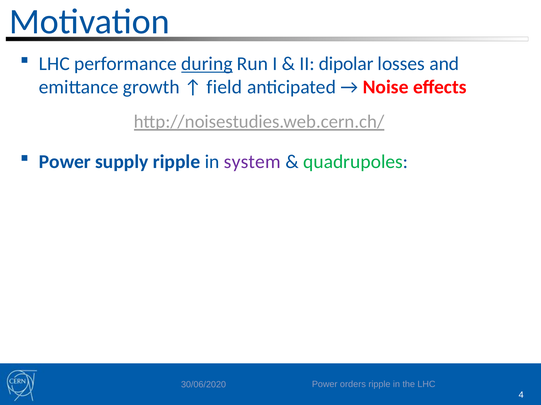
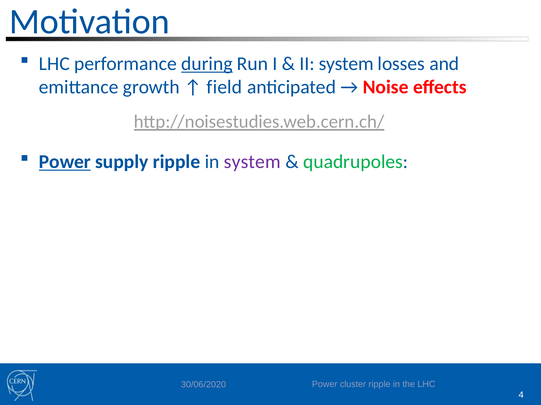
II dipolar: dipolar -> system (346, 64)
Power underline: none -> present (65, 162)
orders: orders -> cluster (353, 385)
